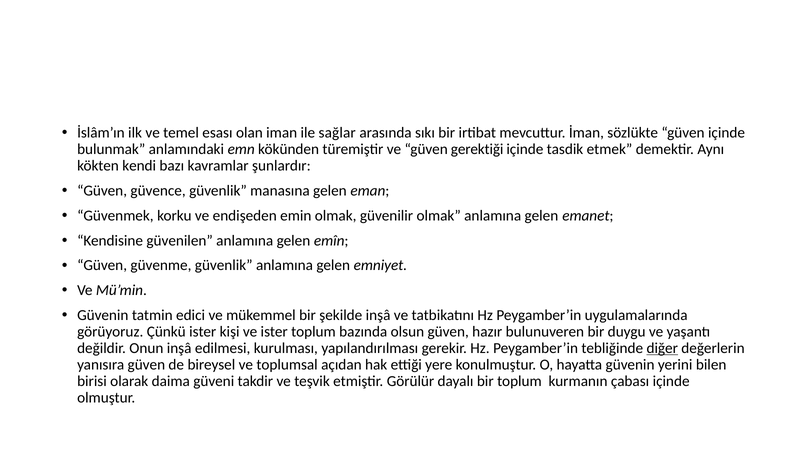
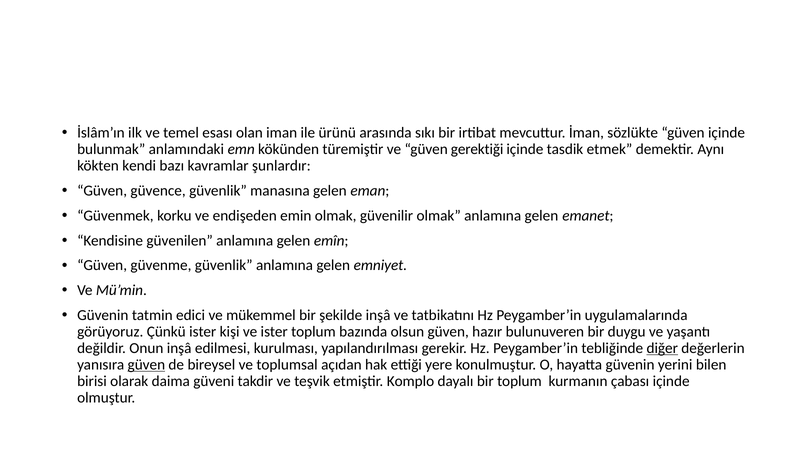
sağlar: sağlar -> ürünü (337, 133)
güven underline: none -> present (146, 364)
Görülür: Görülür -> Komplo (410, 381)
